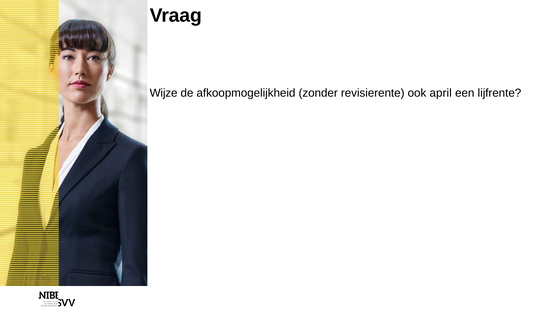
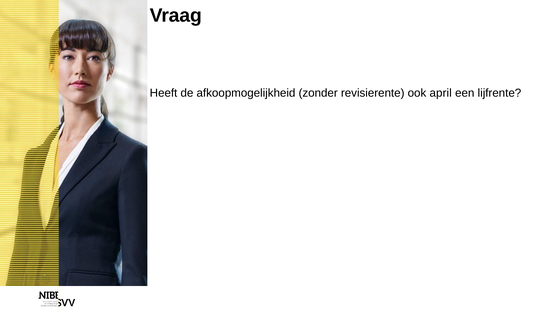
Wijze: Wijze -> Heeft (164, 93)
